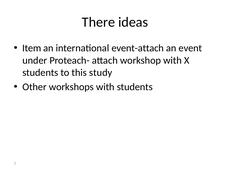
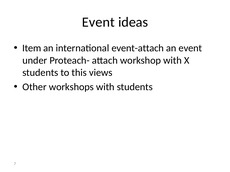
There: There -> Event (98, 22)
study: study -> views (101, 73)
